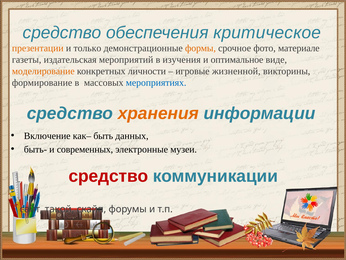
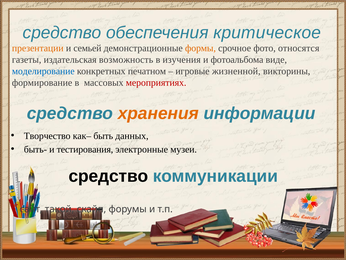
только: только -> семьей (87, 48)
материале: материале -> относятся (299, 48)
мероприятий: мероприятий -> возможность (126, 60)
оптимальное: оптимальное -> фотоальбома (237, 60)
моделирование colour: orange -> blue (43, 71)
личности: личности -> печатном (147, 71)
мероприятиях colour: blue -> red (156, 83)
Включение: Включение -> Творчество (47, 136)
современных: современных -> тестирования (85, 149)
средство colour: red -> black (108, 176)
